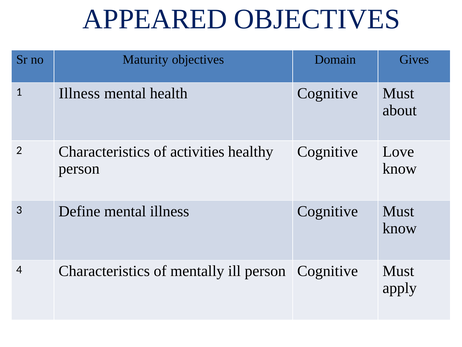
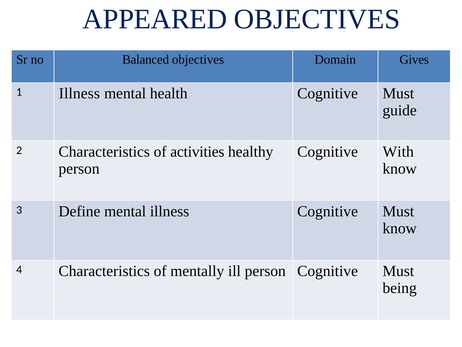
Maturity: Maturity -> Balanced (146, 60)
about: about -> guide (400, 110)
Love: Love -> With (398, 151)
apply: apply -> being (400, 288)
